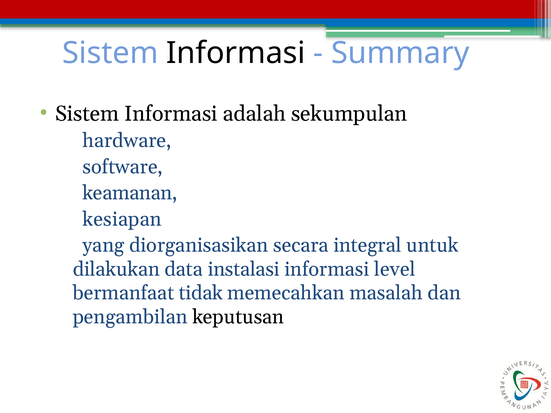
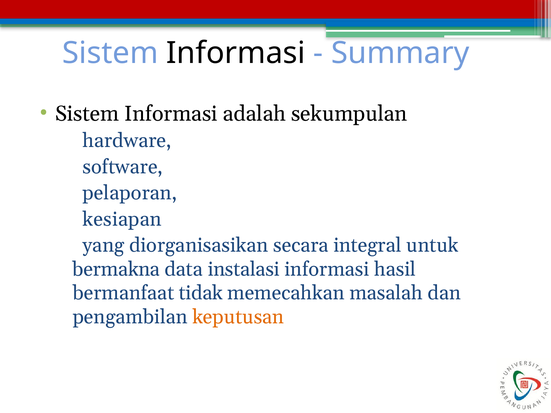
keamanan: keamanan -> pelaporan (130, 193)
dilakukan: dilakukan -> bermakna (116, 269)
level: level -> hasil (395, 269)
keputusan colour: black -> orange (238, 317)
